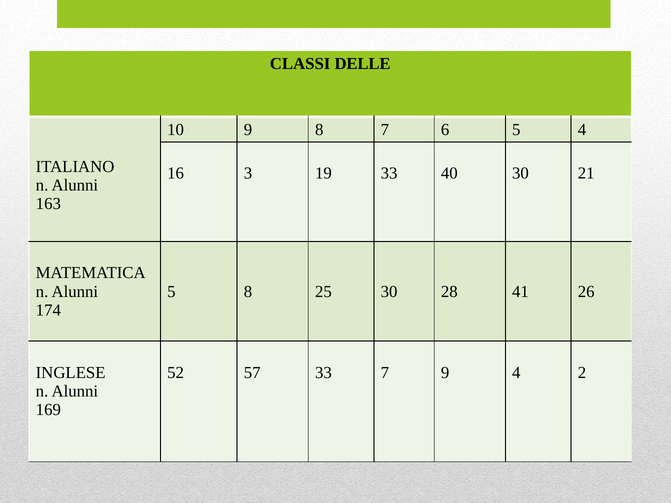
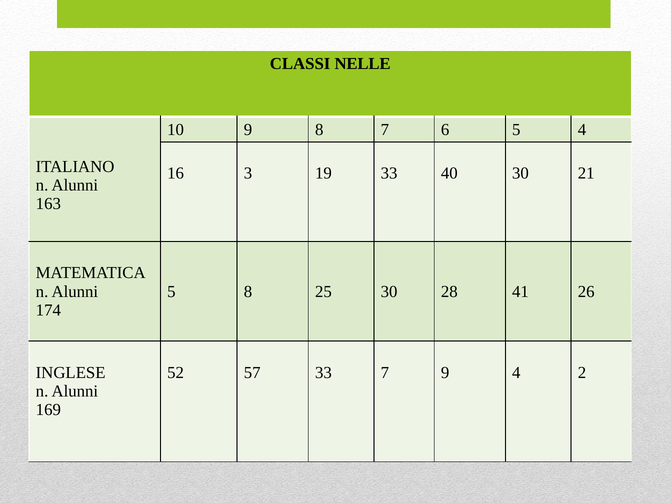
DELLE: DELLE -> NELLE (363, 64)
